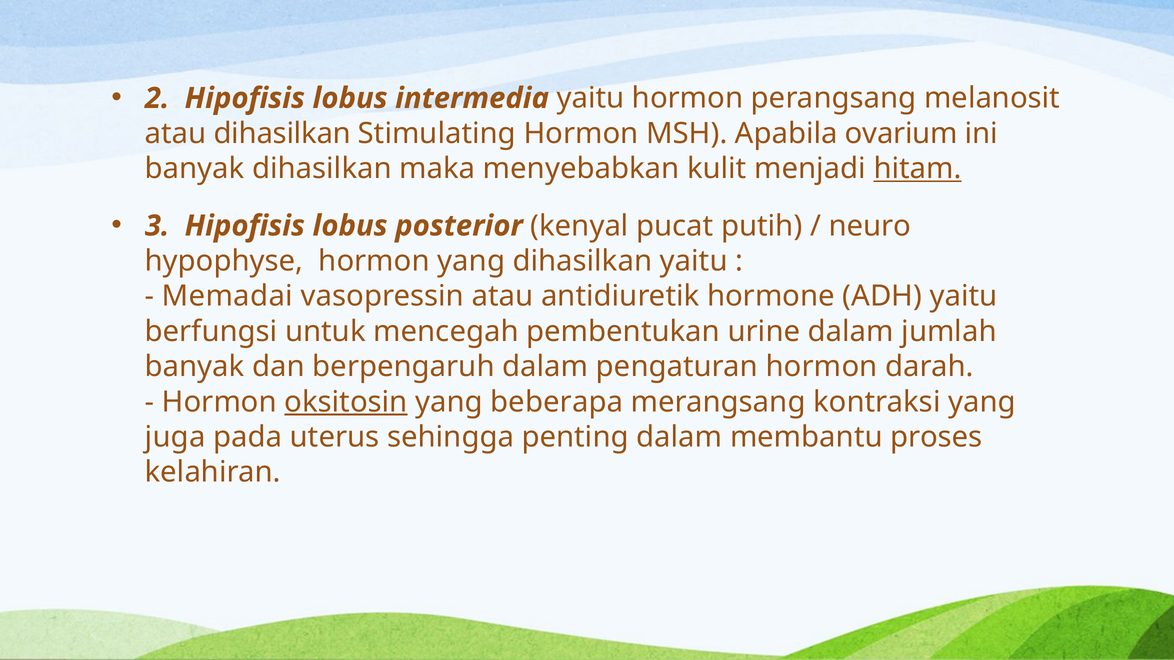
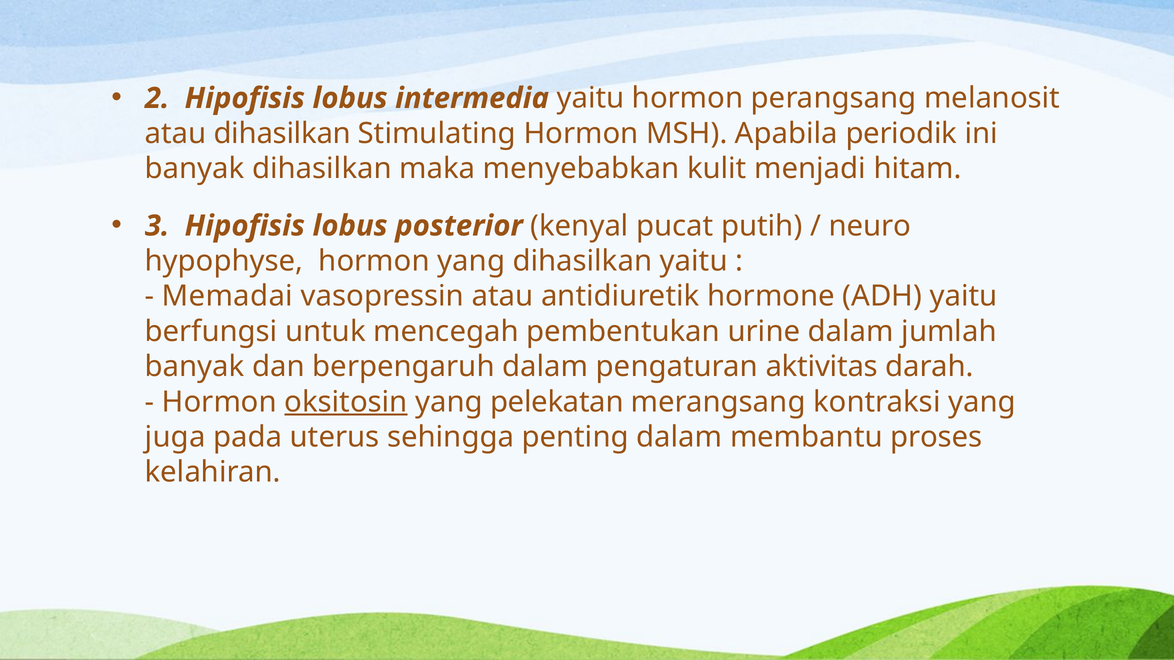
ovarium: ovarium -> periodik (901, 134)
hitam underline: present -> none (918, 169)
pengaturan hormon: hormon -> aktivitas (822, 367)
beberapa: beberapa -> pelekatan (557, 402)
